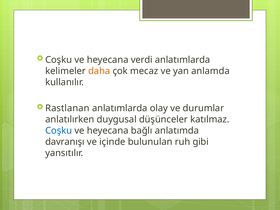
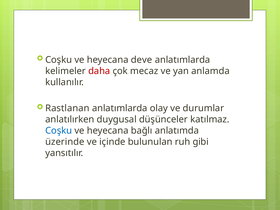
verdi: verdi -> deve (142, 60)
daha colour: orange -> red (99, 71)
davranışı: davranışı -> üzerinde (65, 142)
